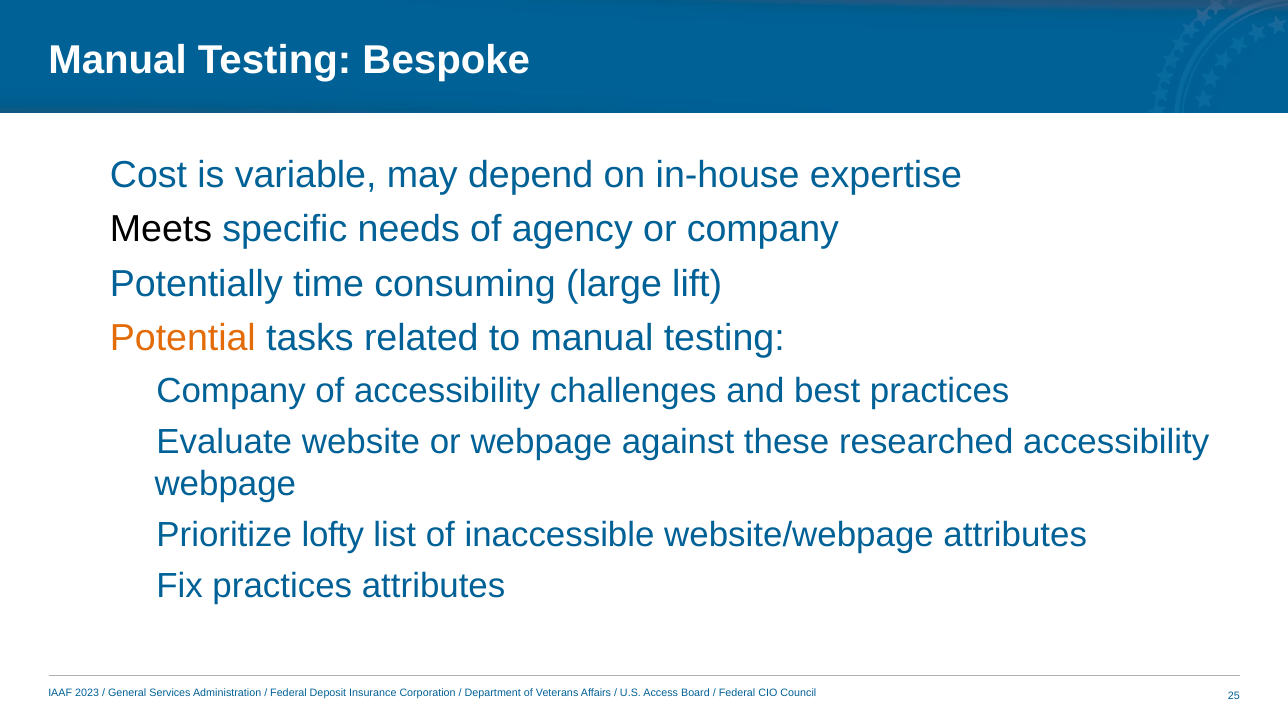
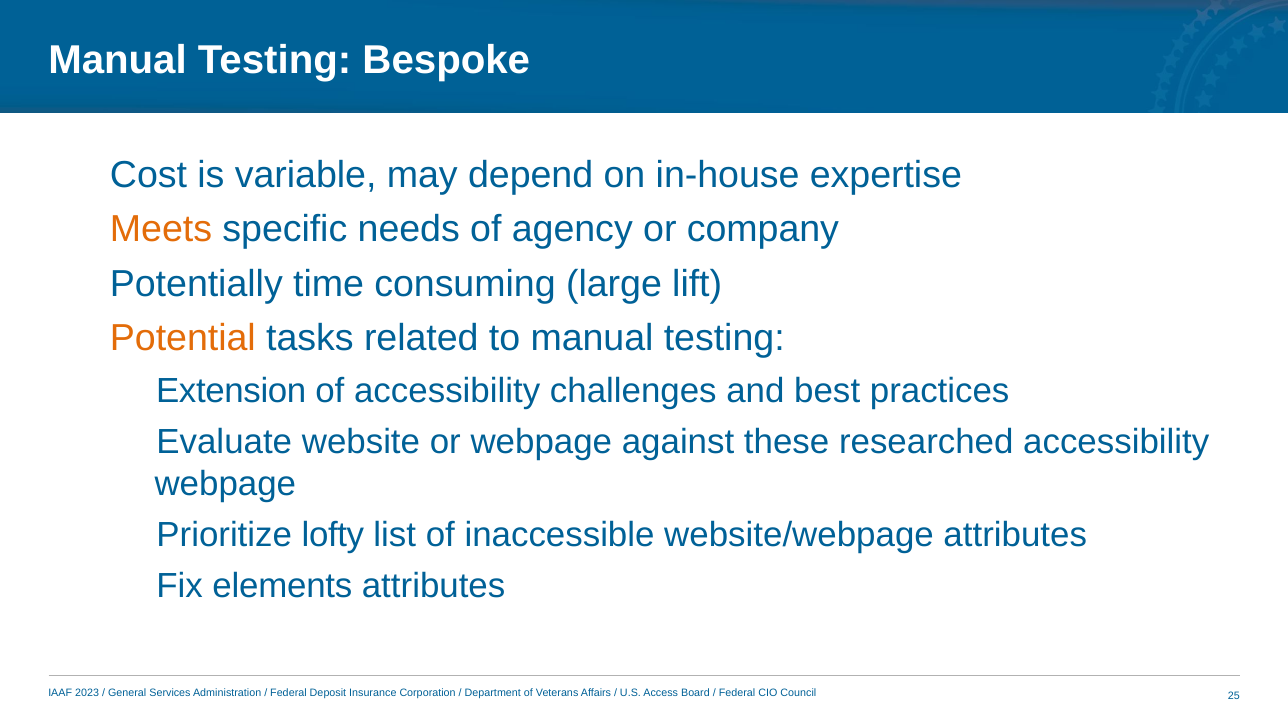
Meets colour: black -> orange (161, 229)
Company: Company -> Extension (231, 391)
Fix practices: practices -> elements (282, 587)
